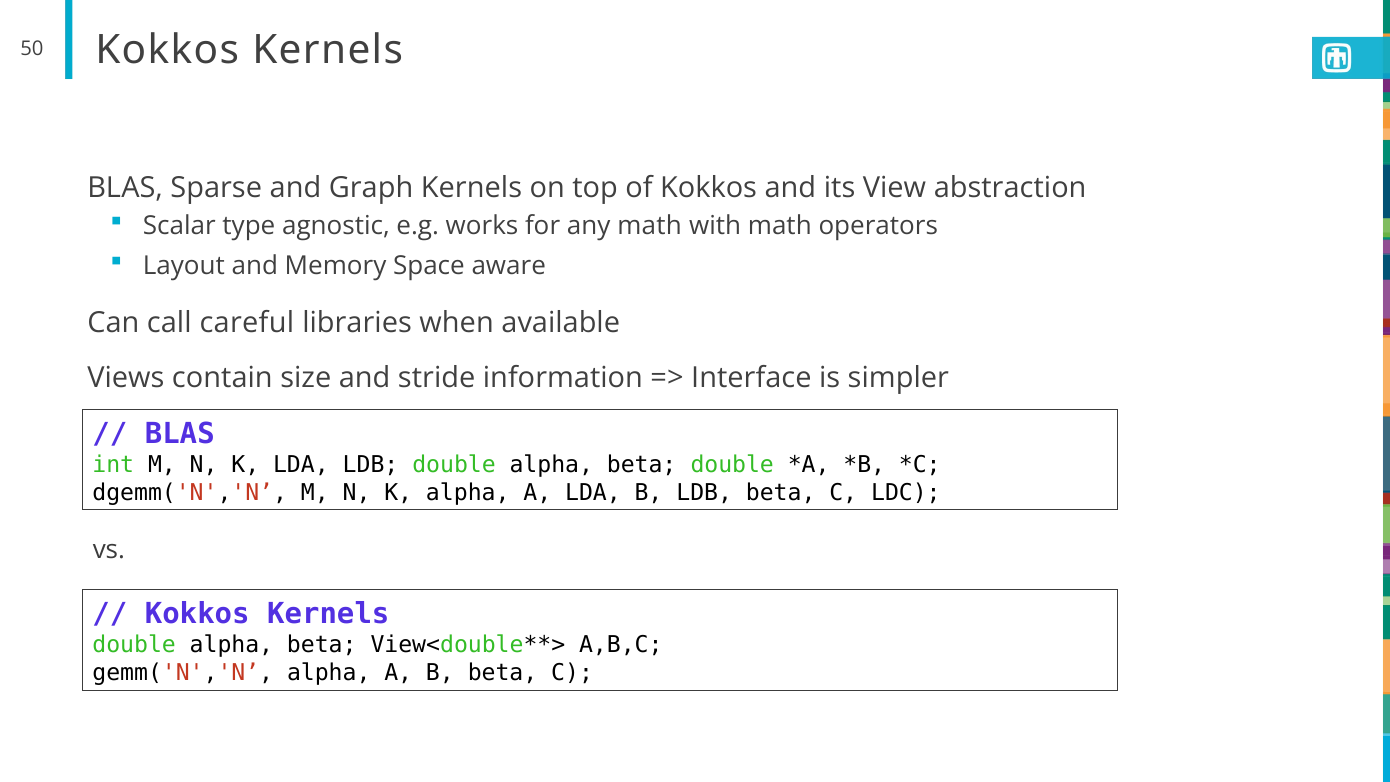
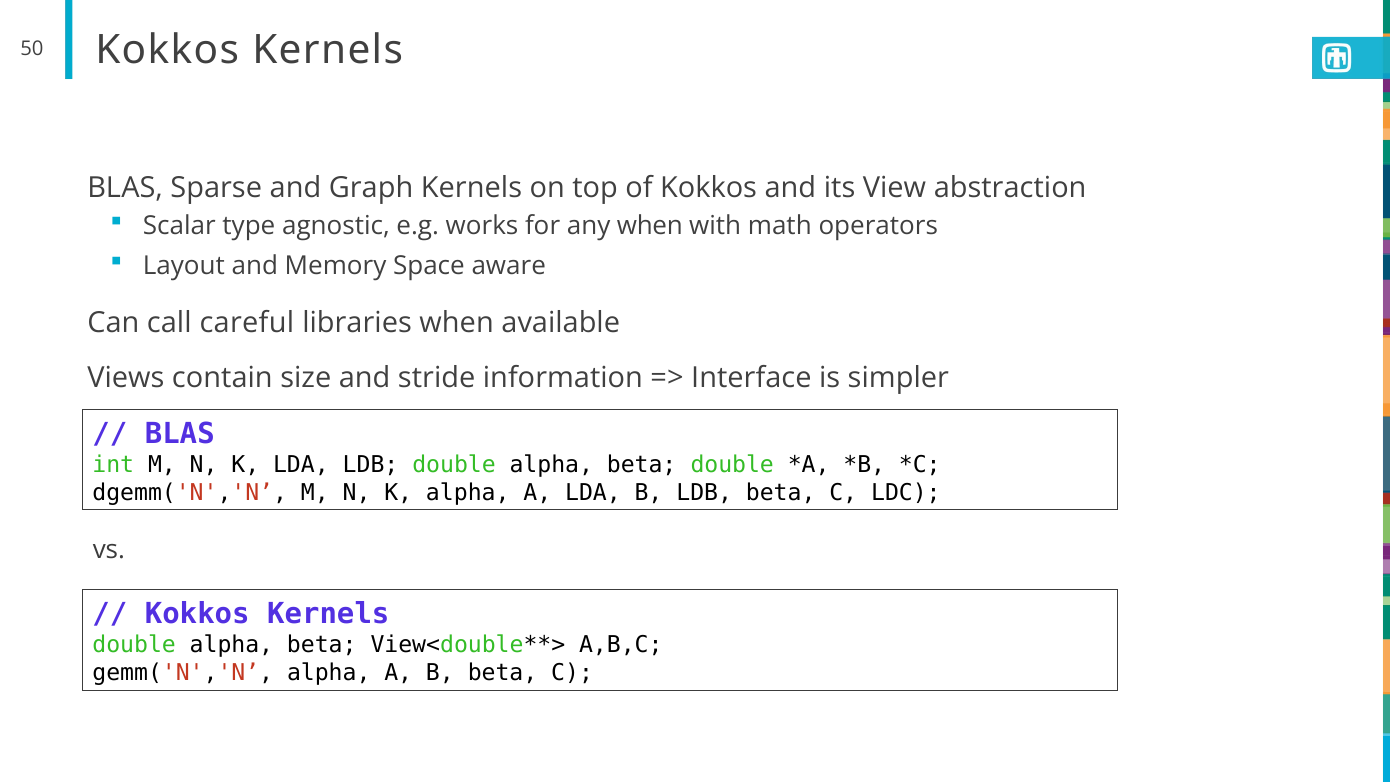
any math: math -> when (650, 226)
